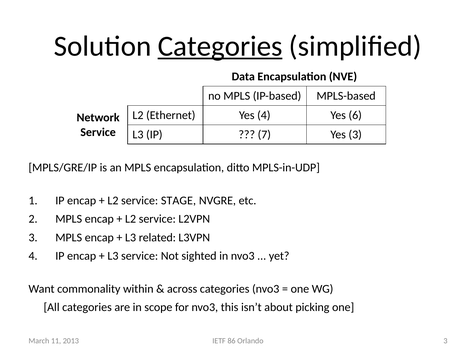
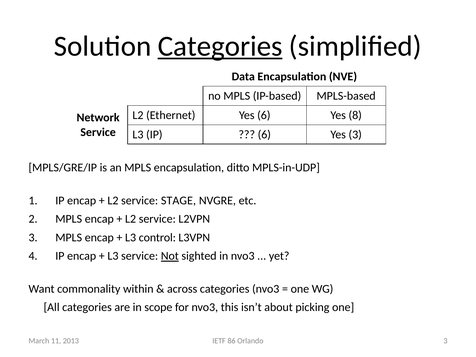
Yes 4: 4 -> 6 (264, 115)
6: 6 -> 8 (355, 115)
7: 7 -> 6 (264, 135)
related: related -> control (157, 238)
Not underline: none -> present (170, 256)
